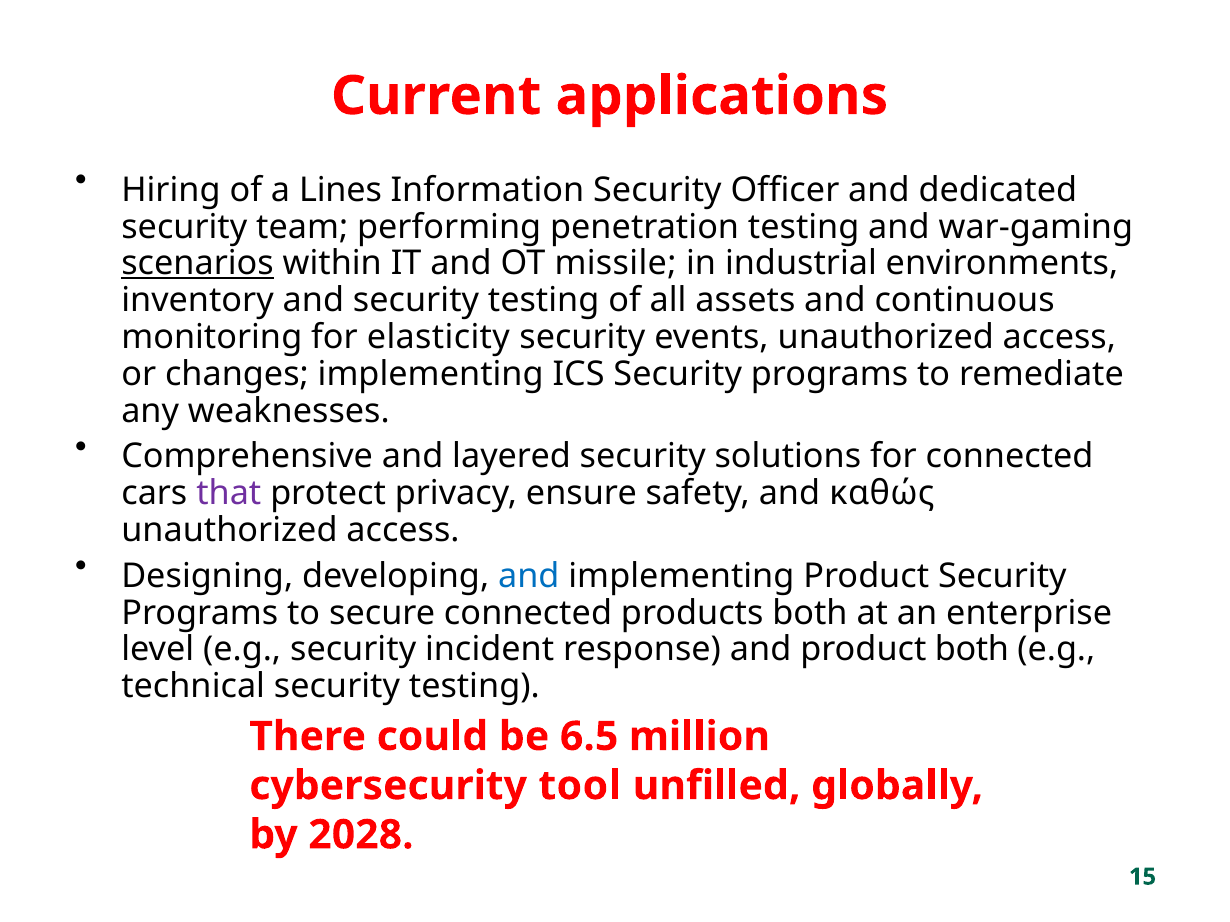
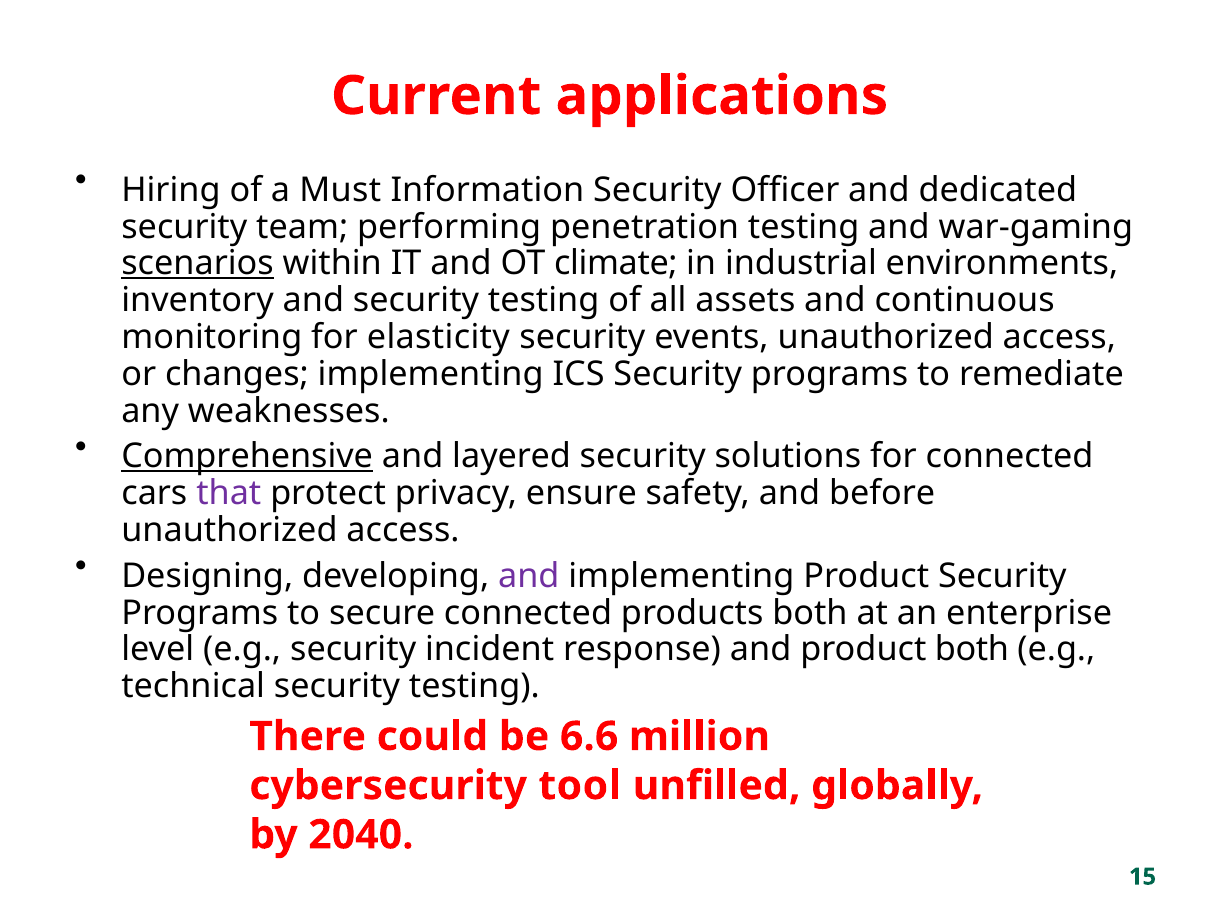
Lines: Lines -> Must (340, 190)
missile: missile -> climate (616, 264)
Comprehensive underline: none -> present (247, 457)
καθώς: καθώς -> before (882, 494)
and colour: blue -> purple (529, 576)
6.5: 6.5 -> 6.6 (589, 737)
2028: 2028 -> 2040 (361, 835)
